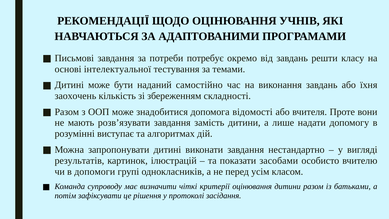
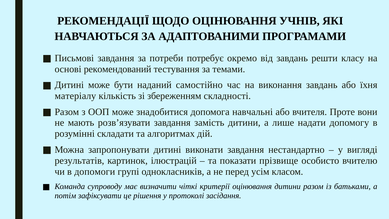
інтелектуальної: інтелектуальної -> рекомендований (118, 69)
заохочень: заохочень -> матеріалу (75, 96)
відомості: відомості -> навчальні (253, 112)
виступає: виступає -> складати (115, 134)
засобами: засобами -> прізвище (279, 160)
